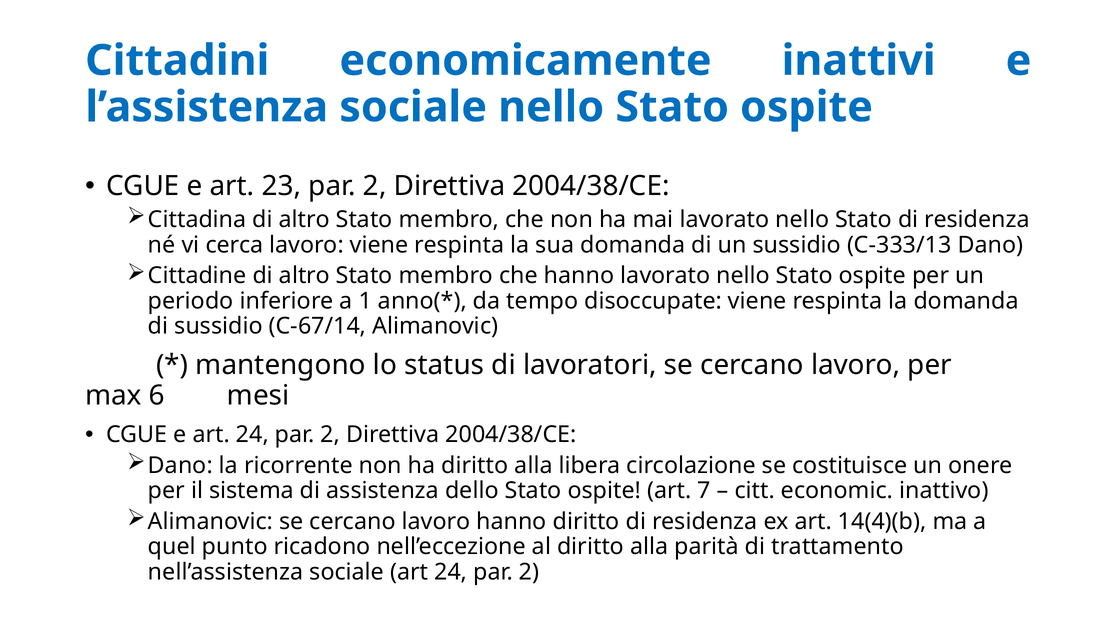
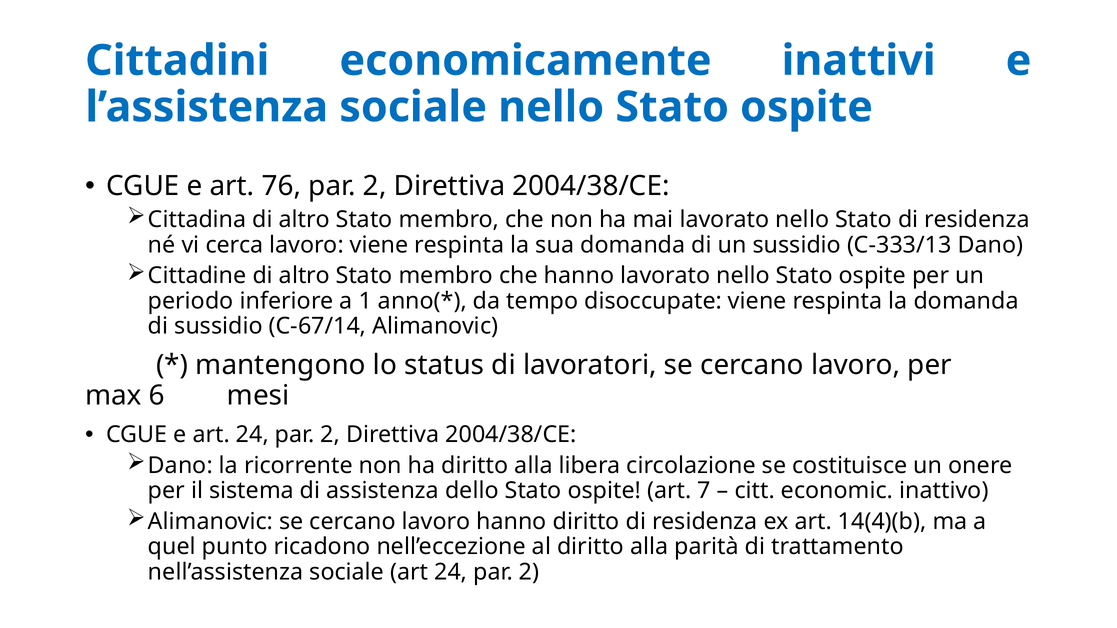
23: 23 -> 76 (281, 186)
